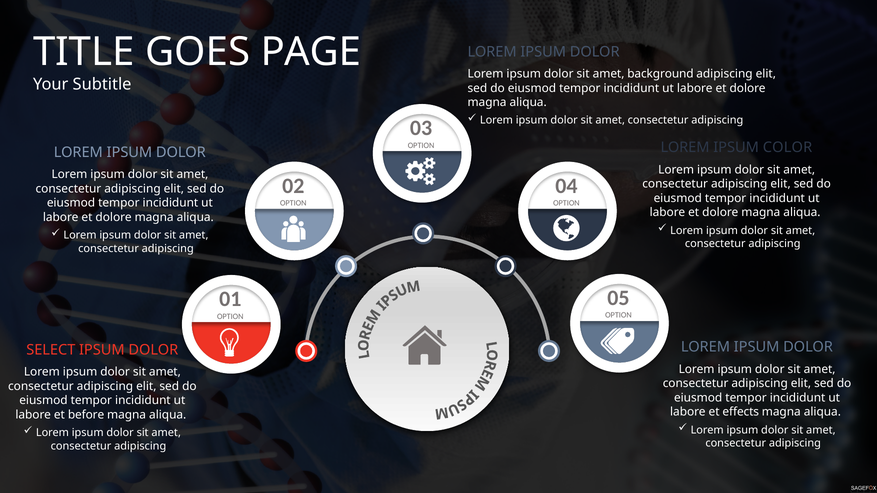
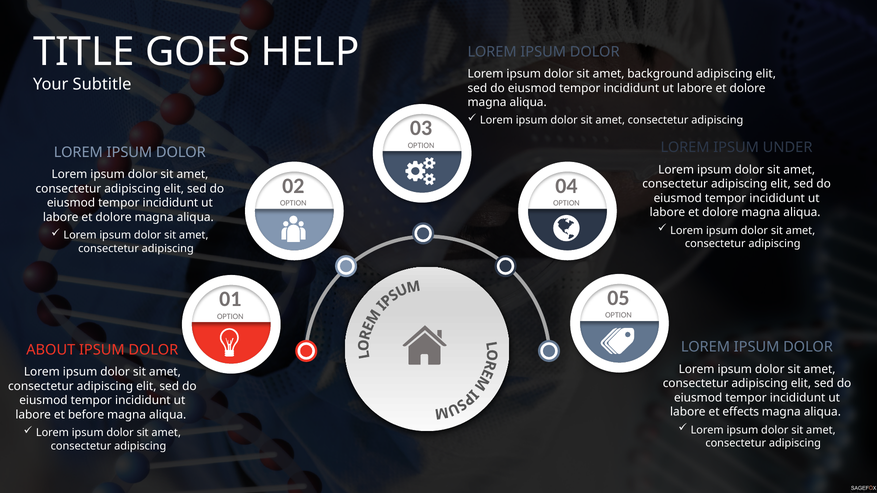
PAGE: PAGE -> HELP (310, 52)
COLOR: COLOR -> UNDER (788, 148)
SELECT: SELECT -> ABOUT (51, 350)
